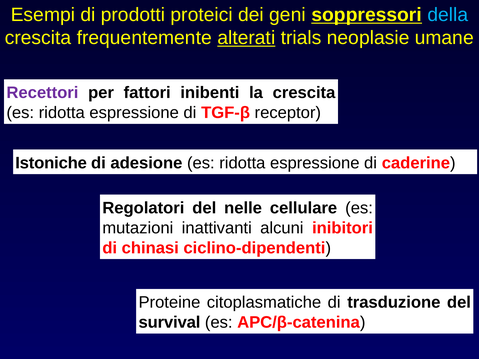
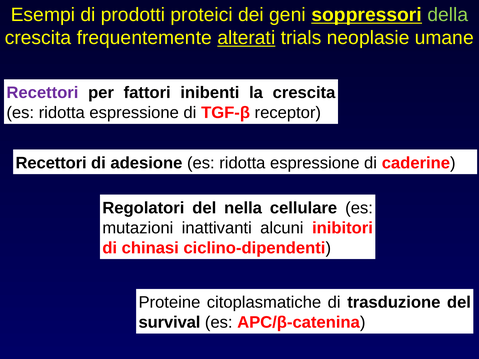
della colour: light blue -> light green (448, 15)
Istoniche: Istoniche -> Recettori (51, 163)
nelle: nelle -> nella (243, 208)
